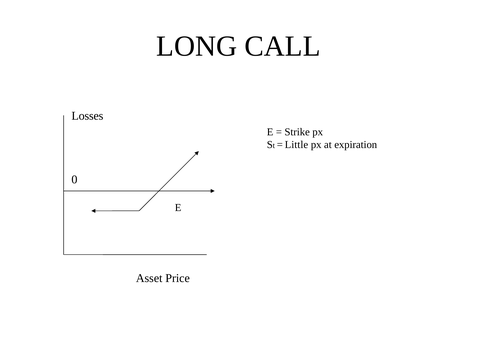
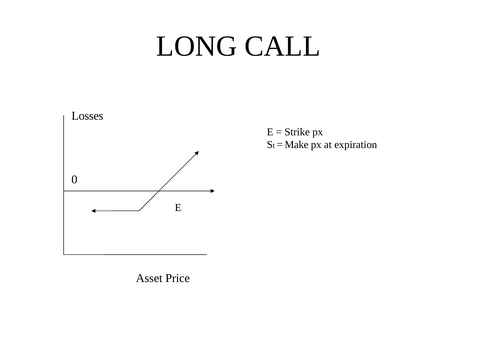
Little: Little -> Make (297, 145)
